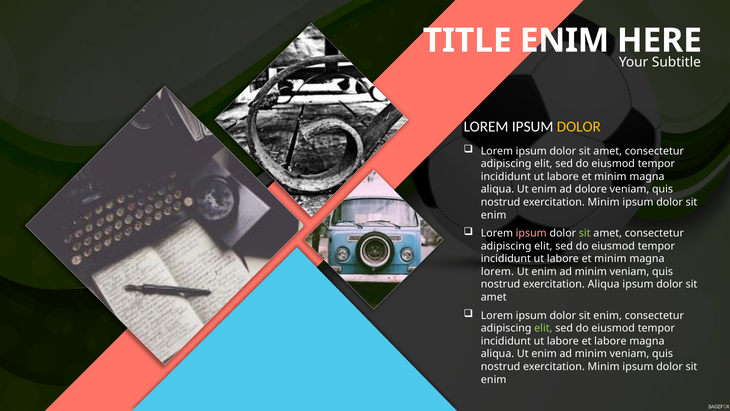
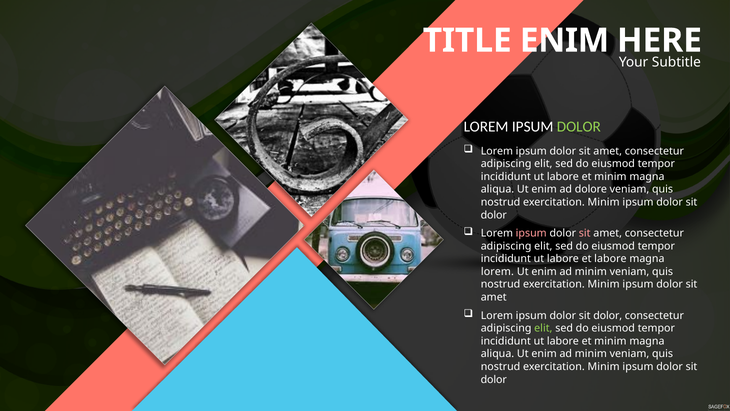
DOLOR colour: yellow -> light green (579, 127)
enim: enim -> dolor (494, 215)
sit colour: light green -> pink (585, 233)
minim: minim -> labore (610, 259)
Aliqua: Aliqua -> Minim (604, 284)
enim: enim -> dolor (608, 315)
labore: labore -> minim (610, 341)
enim: enim -> dolor (494, 379)
